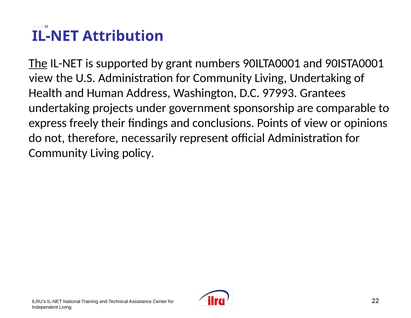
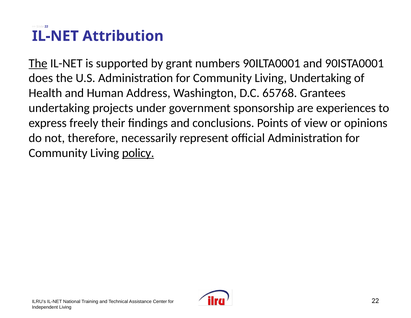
view: view -> does (41, 78)
97993: 97993 -> 65768 (280, 93)
comparable: comparable -> experiences (346, 108)
policy underline: none -> present (138, 153)
